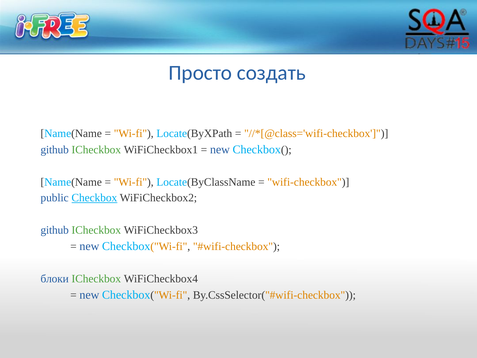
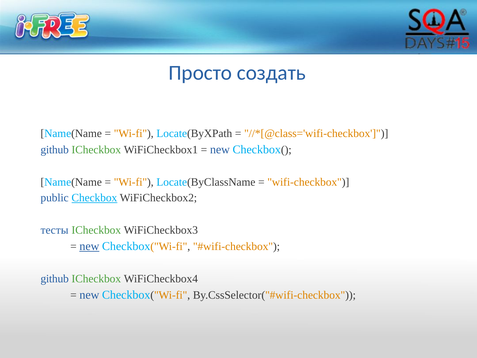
github: github -> тесты (55, 230)
new underline: none -> present (89, 246)
блоки: блоки -> github (55, 279)
